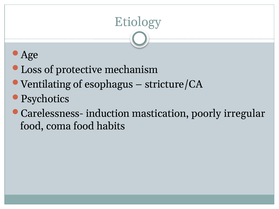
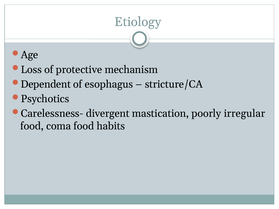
Ventilating: Ventilating -> Dependent (46, 84)
induction: induction -> divergent (108, 114)
